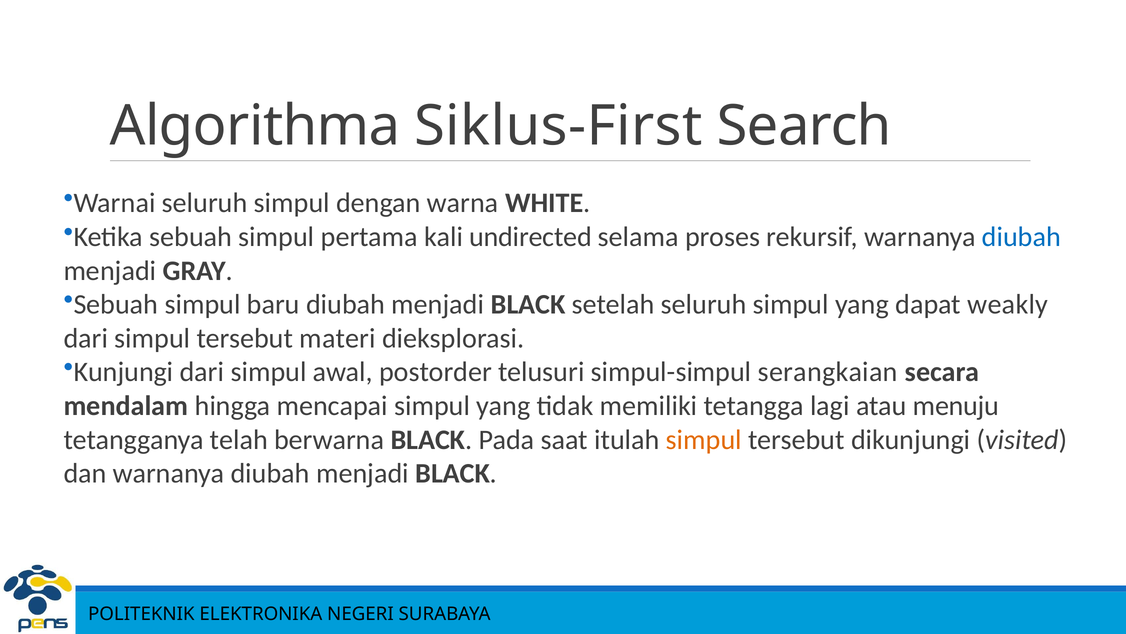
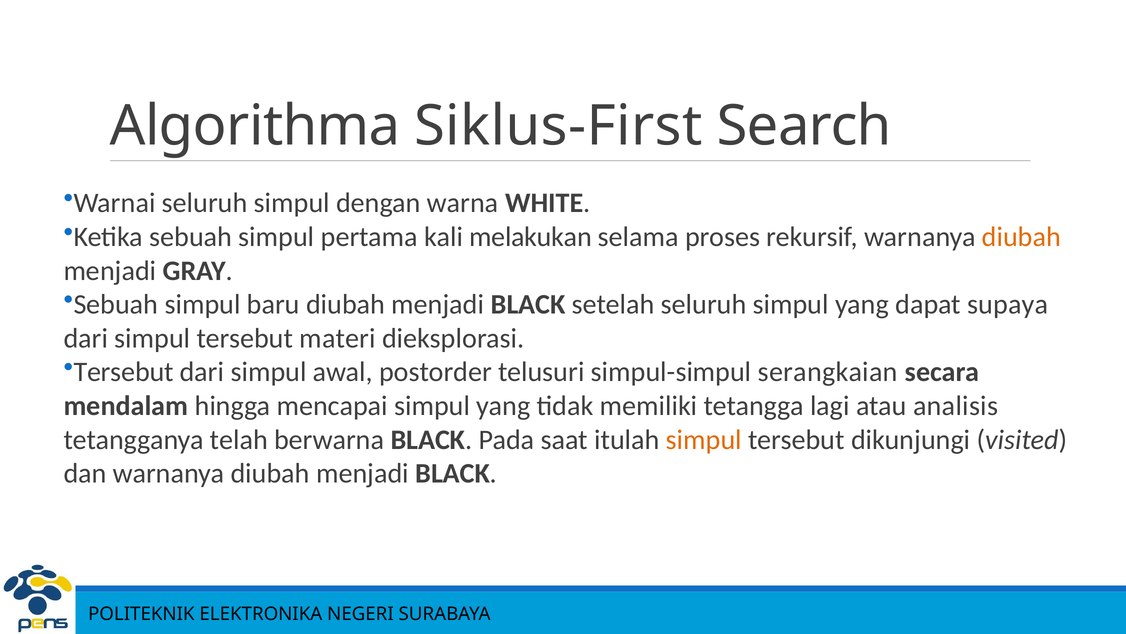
undirected: undirected -> melakukan (531, 237)
diubah colour: blue -> orange (1021, 237)
weakly: weakly -> supaya (1008, 304)
Kunjungi: Kunjungi -> Tersebut (124, 372)
menuju: menuju -> analisis (956, 406)
